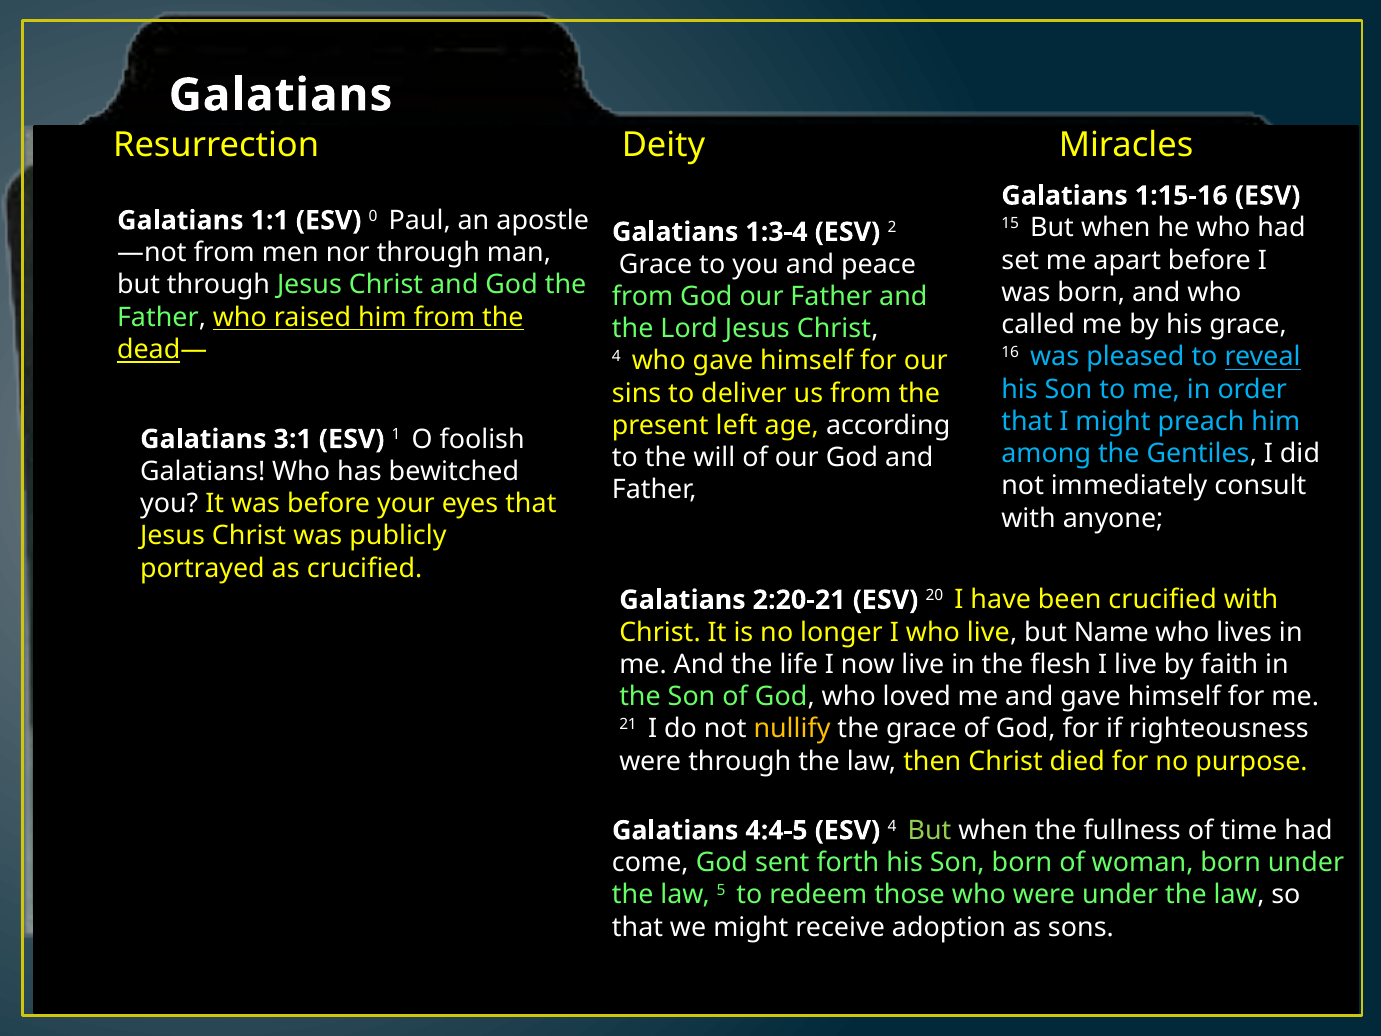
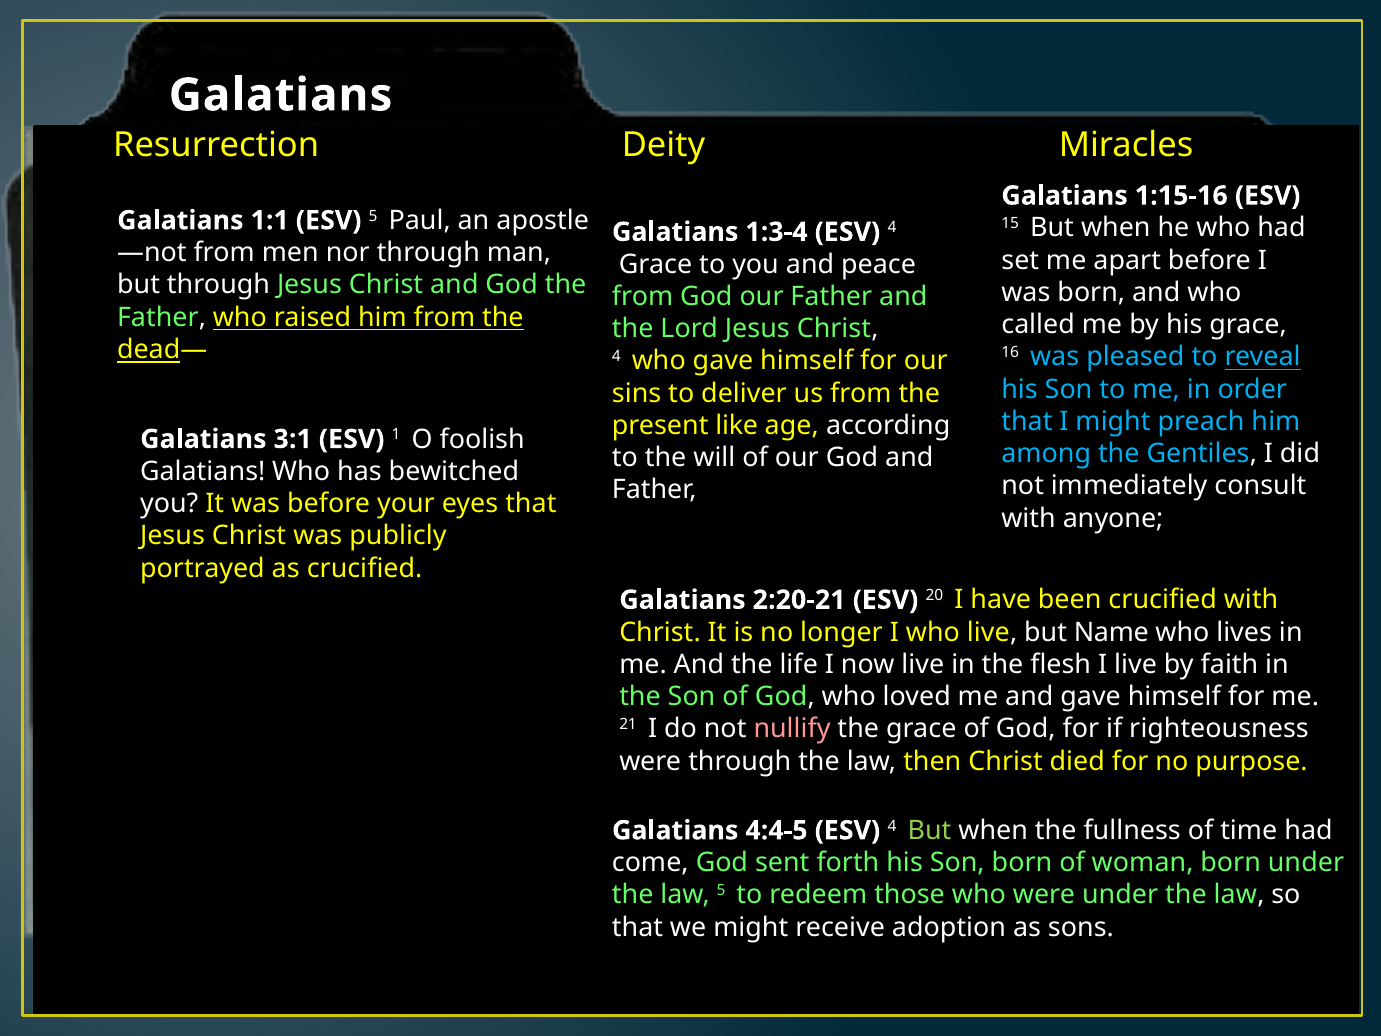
ESV 0: 0 -> 5 (373, 216)
1:3-4 ESV 2: 2 -> 4 (892, 228)
left: left -> like (737, 425)
nullify colour: yellow -> pink (792, 729)
